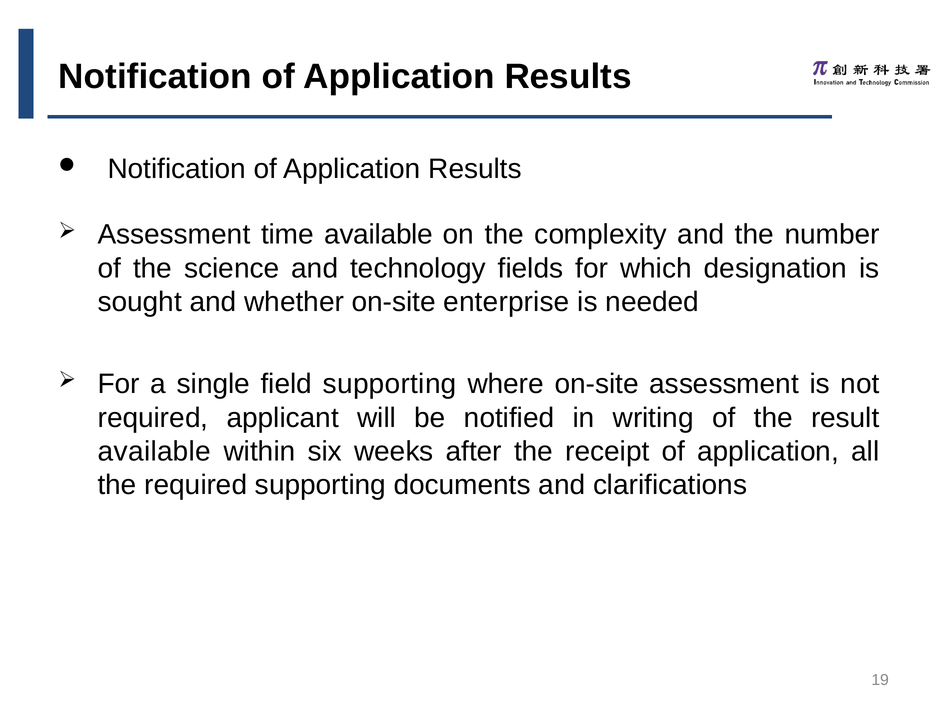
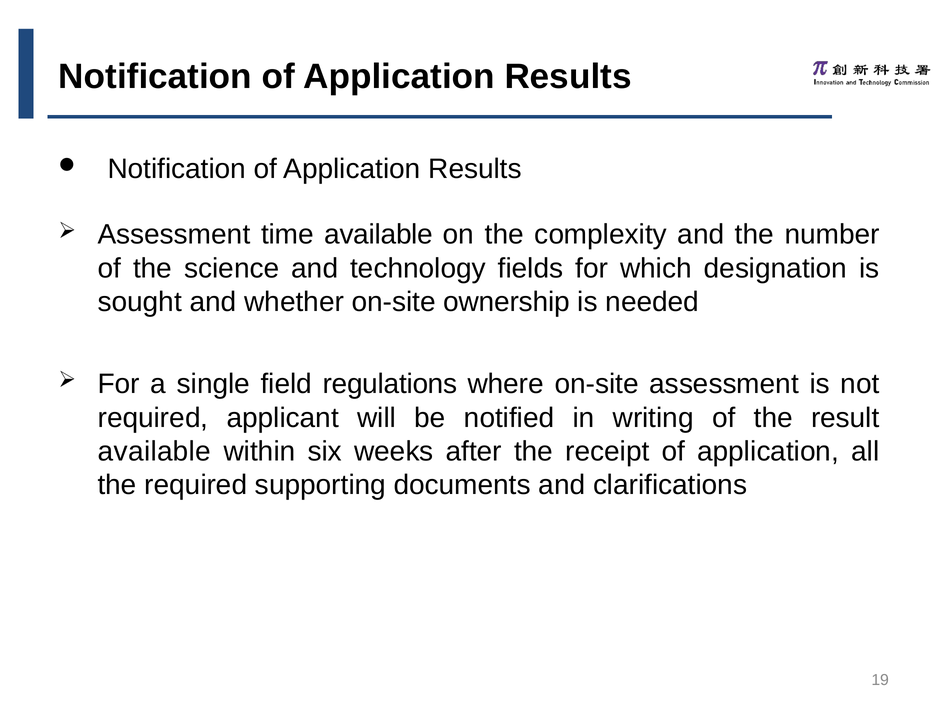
enterprise: enterprise -> ownership (507, 302)
field supporting: supporting -> regulations (390, 384)
